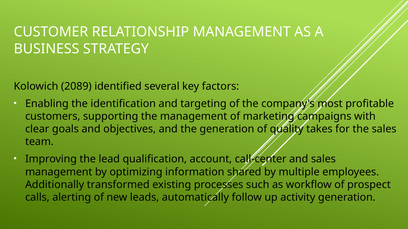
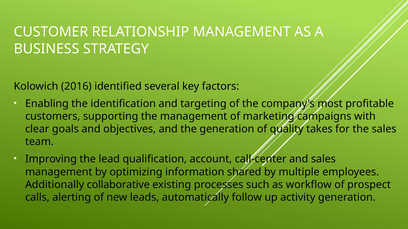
2089: 2089 -> 2016 (76, 86)
transformed: transformed -> collaborative (118, 185)
